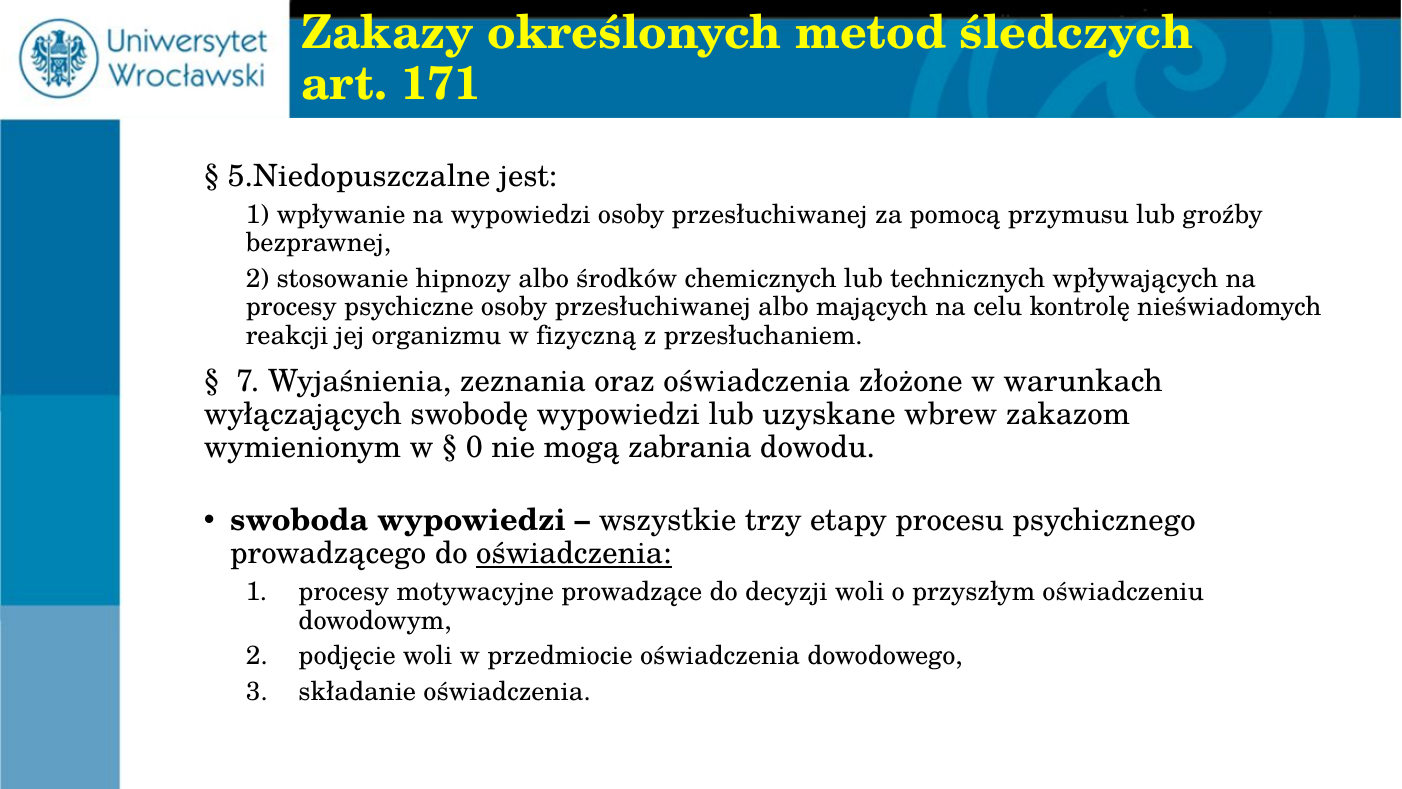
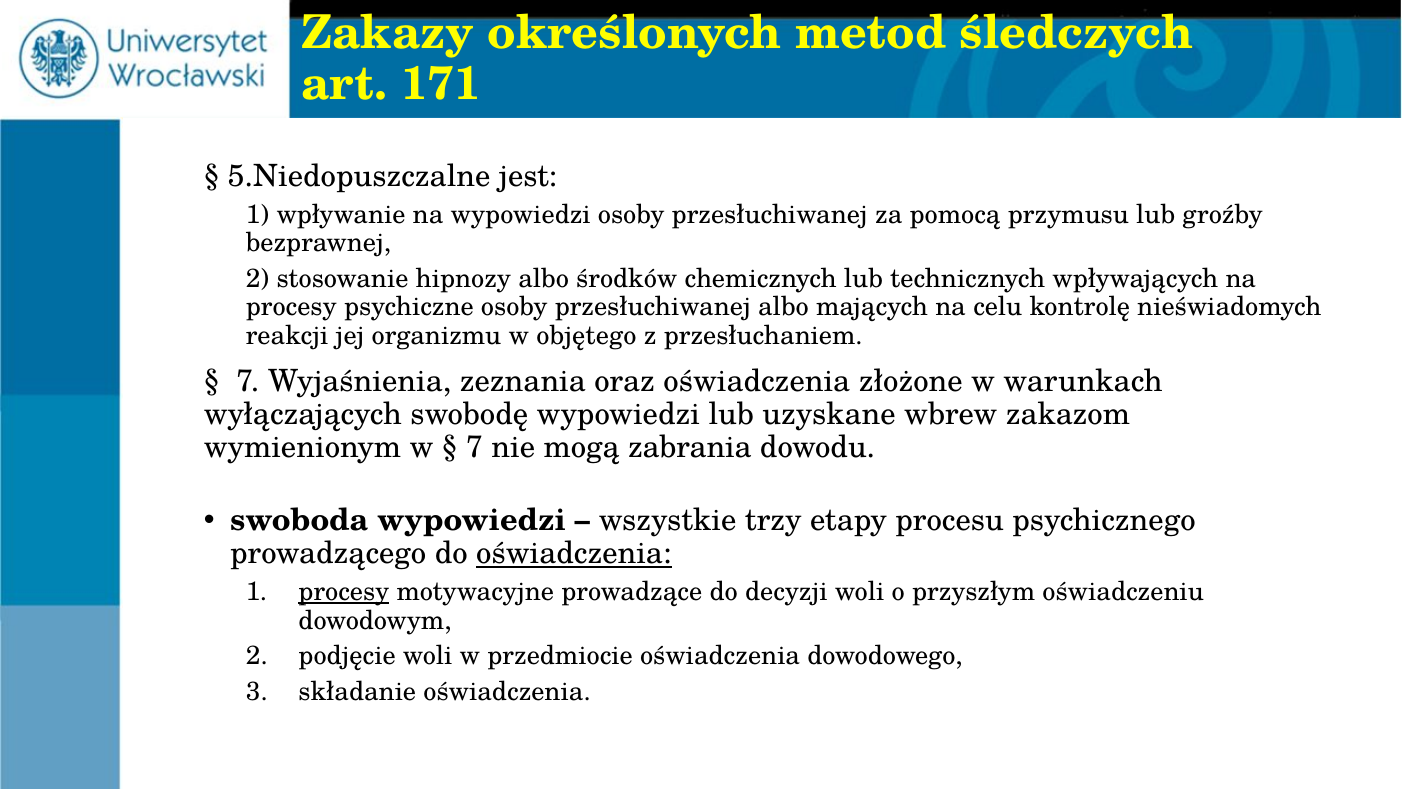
fizyczną: fizyczną -> objętego (586, 336)
0: 0 -> 7 (474, 447)
procesy underline: none -> present (344, 592)
